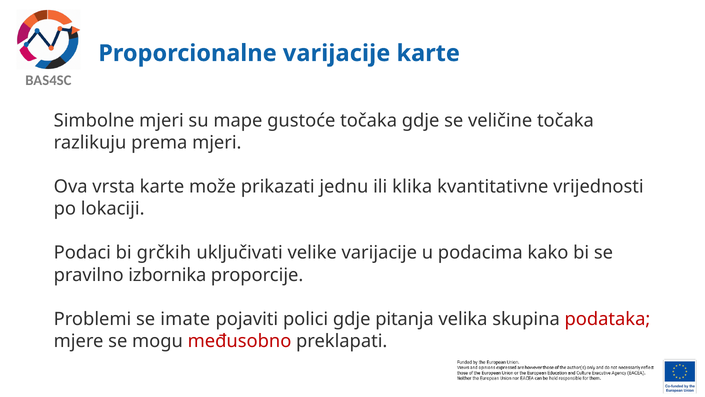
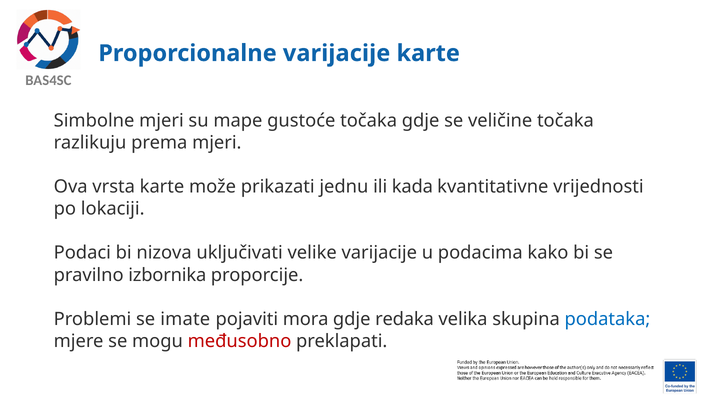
klika: klika -> kada (412, 187)
grčkih: grčkih -> nizova (164, 253)
polici: polici -> mora (306, 319)
pitanja: pitanja -> redaka (405, 319)
podataka colour: red -> blue (607, 319)
